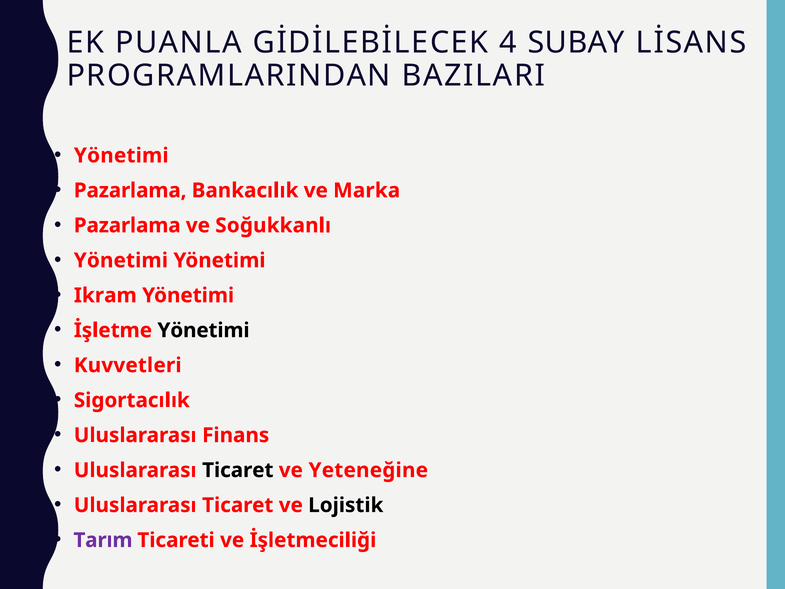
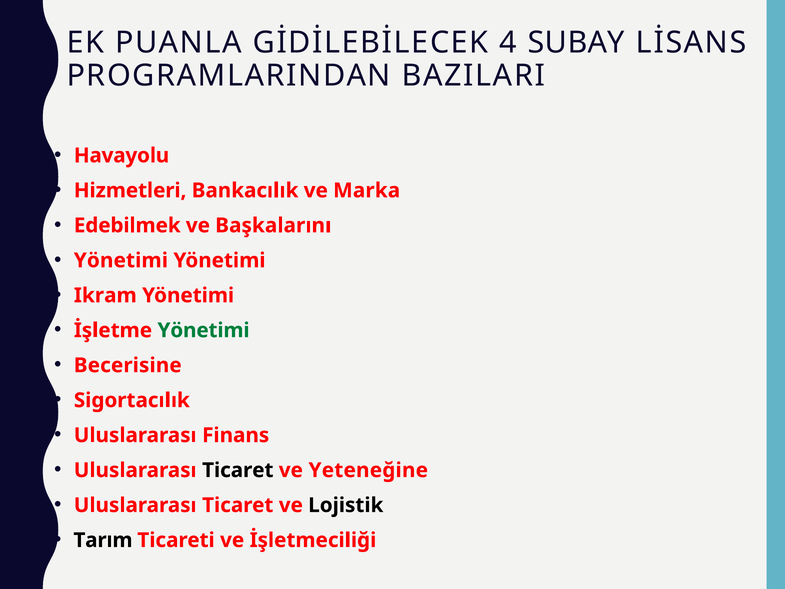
Yönetimi: Yönetimi -> Havayolu (121, 155)
Pazarlama: Pazarlama -> Hizmetleri (130, 190)
Pazarlama: Pazarlama -> Edebilmek (127, 225)
Soğukkanlı: Soğukkanlı -> Başkalarını (273, 225)
Yönetimi colour: black -> green (204, 330)
Kuvvetleri: Kuvvetleri -> Becerisine (128, 365)
Tarım colour: purple -> black (103, 540)
